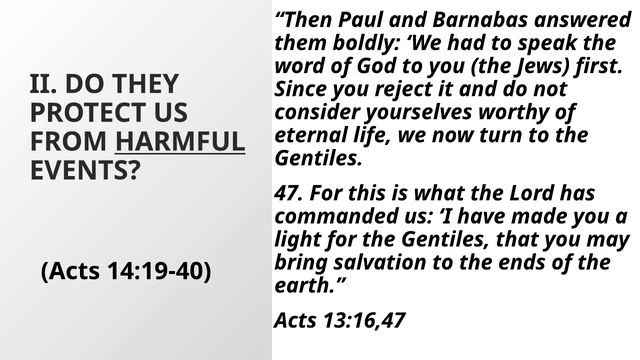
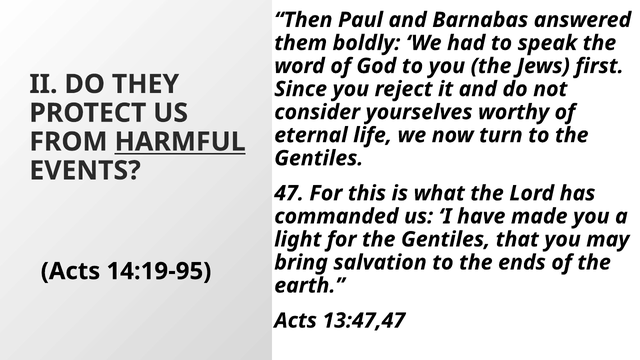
14:19-40: 14:19-40 -> 14:19-95 (159, 271)
13:16,47: 13:16,47 -> 13:47,47 (364, 321)
